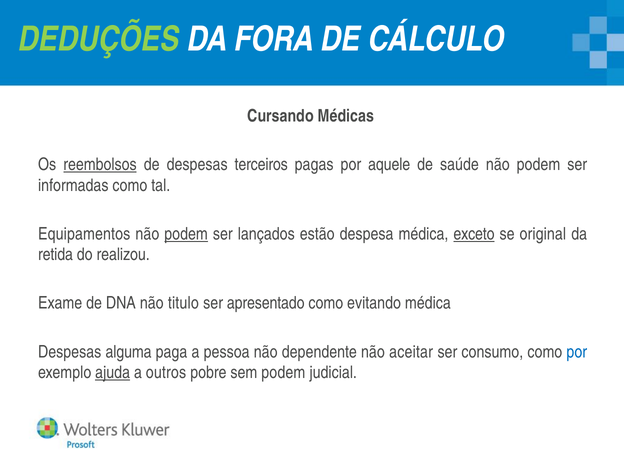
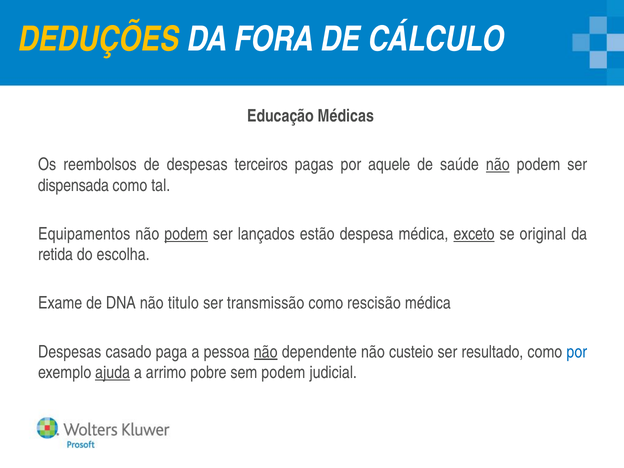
DEDUÇÕES colour: light green -> yellow (99, 39)
Cursando: Cursando -> Educação (281, 116)
reembolsos underline: present -> none (100, 165)
não underline: none -> present (498, 165)
informadas: informadas -> dispensada (73, 185)
realizou: realizou -> escolha (123, 255)
apresentado: apresentado -> transmissão (266, 303)
evitando: evitando -> rescisão (374, 303)
alguma: alguma -> casado (128, 352)
não underline: none -> present (266, 352)
aceitar: aceitar -> custeio (411, 352)
consumo: consumo -> resultado (492, 352)
outros: outros -> arrimo (166, 373)
